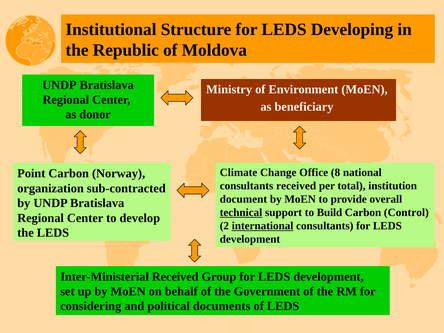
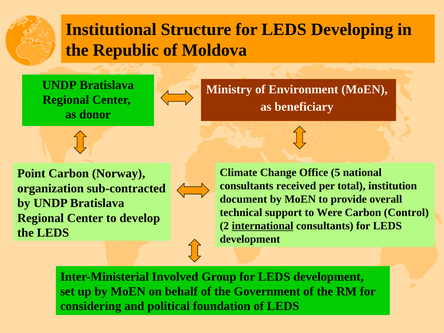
8: 8 -> 5 (336, 172)
technical underline: present -> none (241, 212)
Build: Build -> Were (329, 212)
Inter-Ministerial Received: Received -> Involved (175, 277)
documents: documents -> foundation (222, 306)
